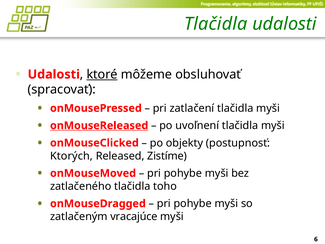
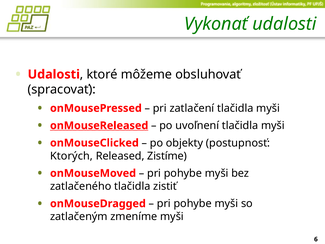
Tlačidla: Tlačidla -> Vykonať (216, 24)
ktoré underline: present -> none (102, 74)
toho: toho -> zistiť (165, 186)
vracajúce: vracajúce -> zmeníme (134, 216)
